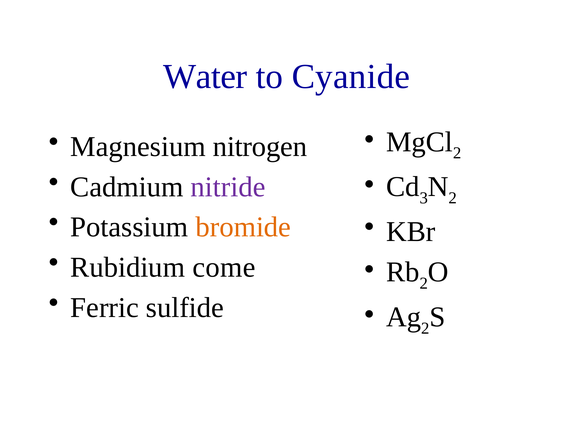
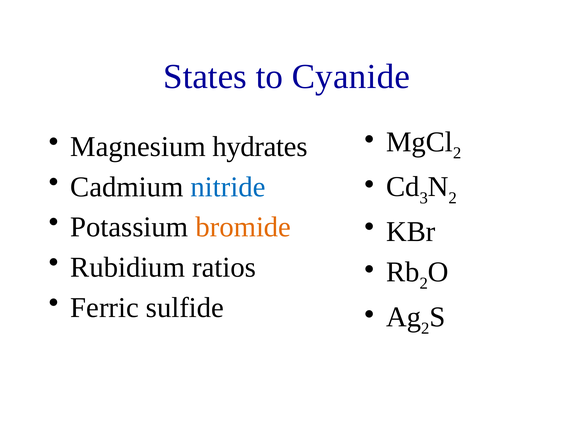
Water: Water -> States (205, 77)
nitrogen: nitrogen -> hydrates (260, 146)
nitride colour: purple -> blue (228, 187)
come: come -> ratios (224, 267)
